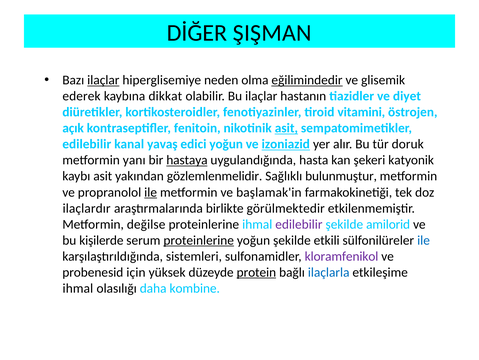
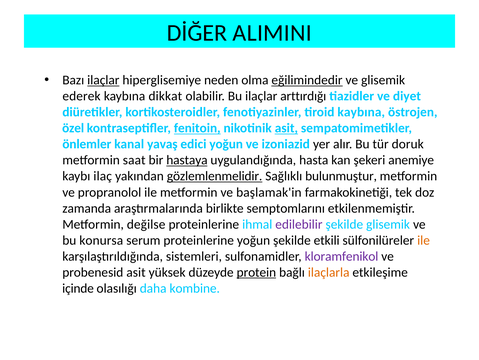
ŞIŞMAN: ŞIŞMAN -> ALIMINI (272, 33)
hastanın: hastanın -> arttırdığı (303, 96)
tiroid vitamini: vitamini -> kaybına (361, 112)
açık: açık -> özel (73, 128)
fenitoin underline: none -> present (197, 128)
edilebilir: edilebilir -> önlemler (87, 144)
izoniazid underline: present -> none (286, 144)
yanı: yanı -> saat (134, 160)
katyonik: katyonik -> anemiye (411, 160)
kaybı asit: asit -> ilaç (103, 176)
gözlemlenmelidir underline: none -> present (215, 176)
ile underline: present -> none (151, 192)
ilaçlardır: ilaçlardır -> zamanda (87, 208)
görülmektedir: görülmektedir -> semptomlarını (286, 208)
şekilde amilorid: amilorid -> glisemik (388, 224)
kişilerde: kişilerde -> konursa (101, 240)
proteinlerine underline: present -> none (199, 240)
ile colour: blue -> orange (424, 240)
probenesid için: için -> asit (136, 272)
ilaçlarla colour: blue -> orange (329, 272)
ihmal: ihmal -> içinde (78, 288)
